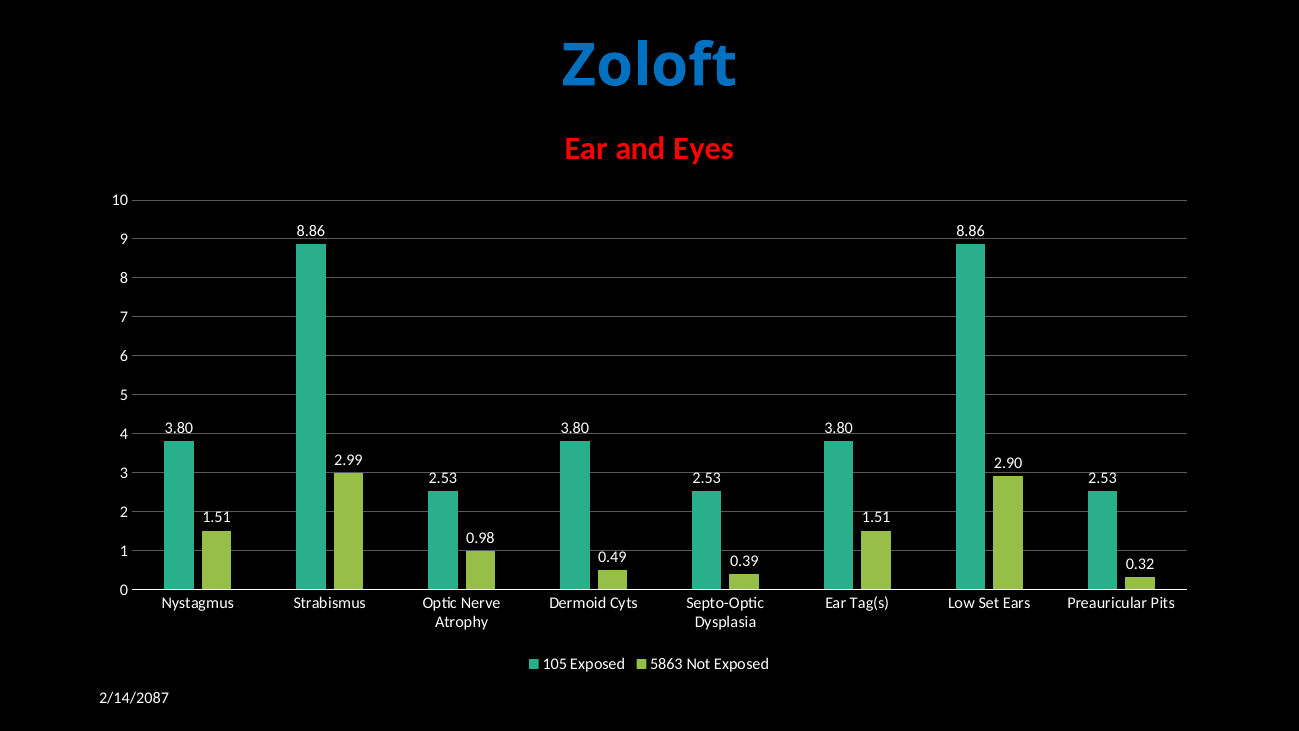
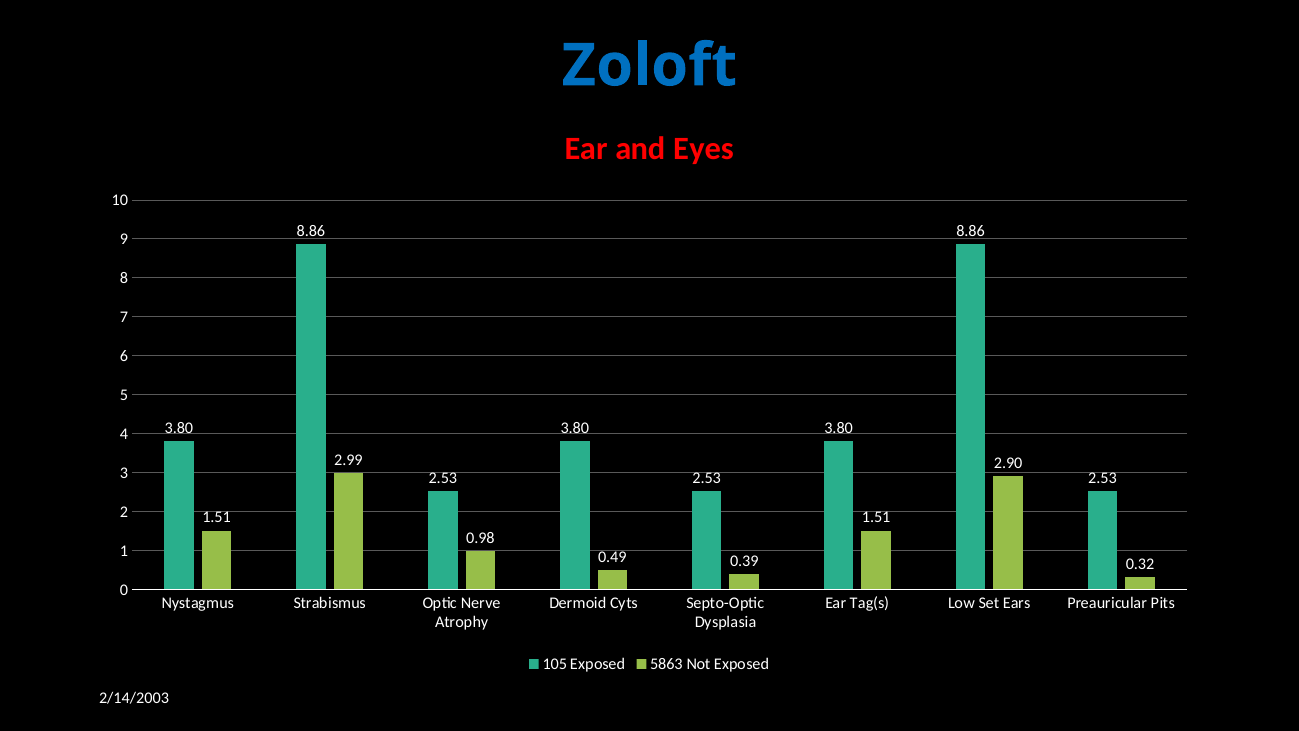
2/14/2087: 2/14/2087 -> 2/14/2003 (134, 698)
